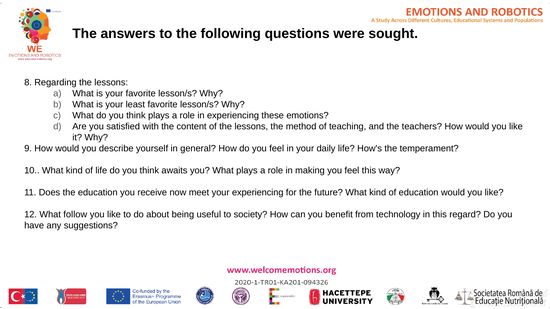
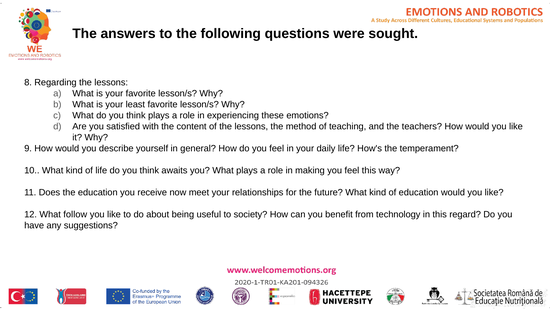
your experiencing: experiencing -> relationships (258, 193)
